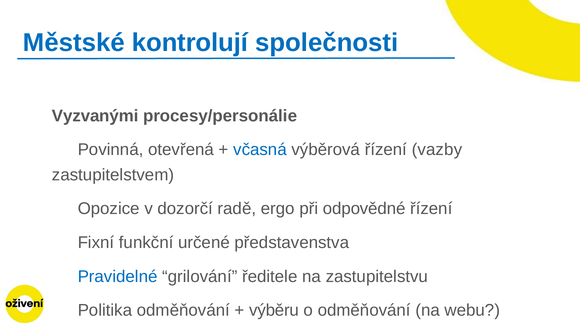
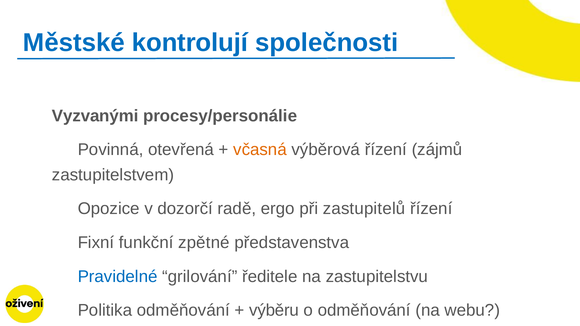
včasná colour: blue -> orange (260, 150)
vazby: vazby -> zájmů (437, 150)
odpovědné: odpovědné -> zastupitelů (364, 209)
určené: určené -> zpětné (204, 243)
